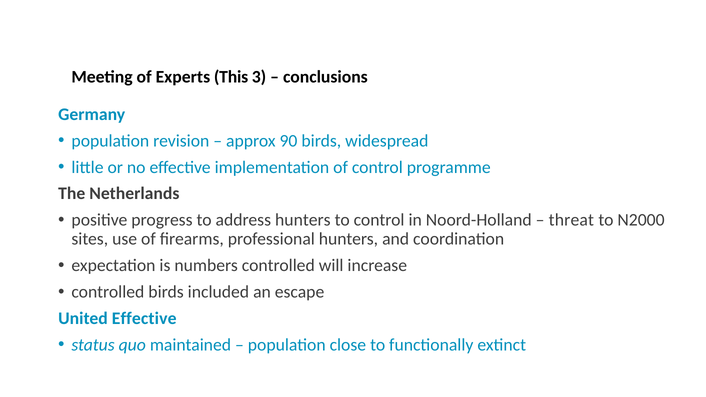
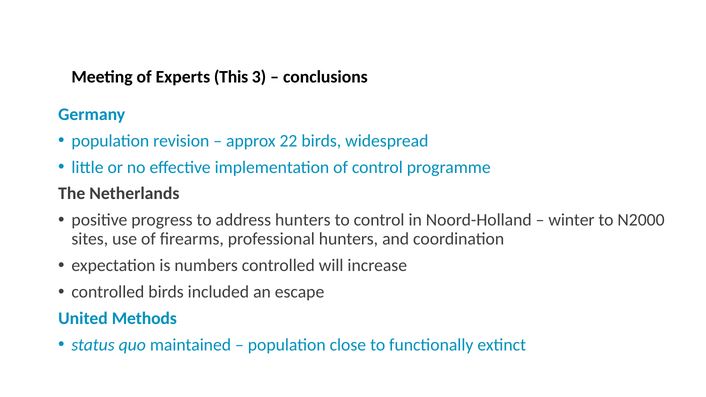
90: 90 -> 22 (289, 141)
threat: threat -> winter (571, 220)
United Effective: Effective -> Methods (144, 318)
